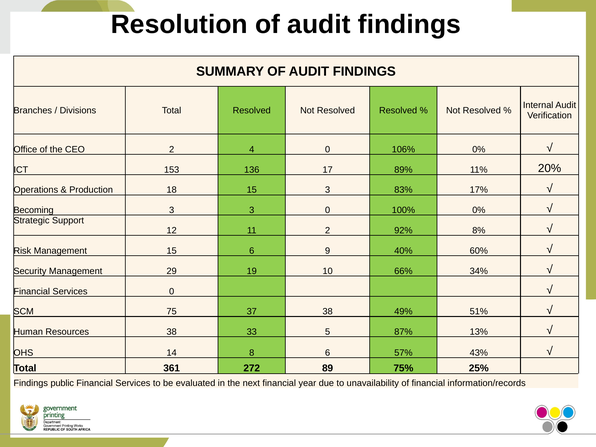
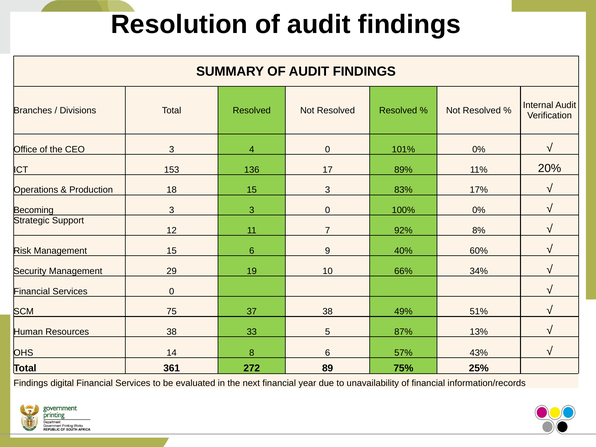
CEO 2: 2 -> 3 (172, 149)
106%: 106% -> 101% (403, 149)
11 2: 2 -> 7 (328, 231)
public: public -> digital (62, 383)
